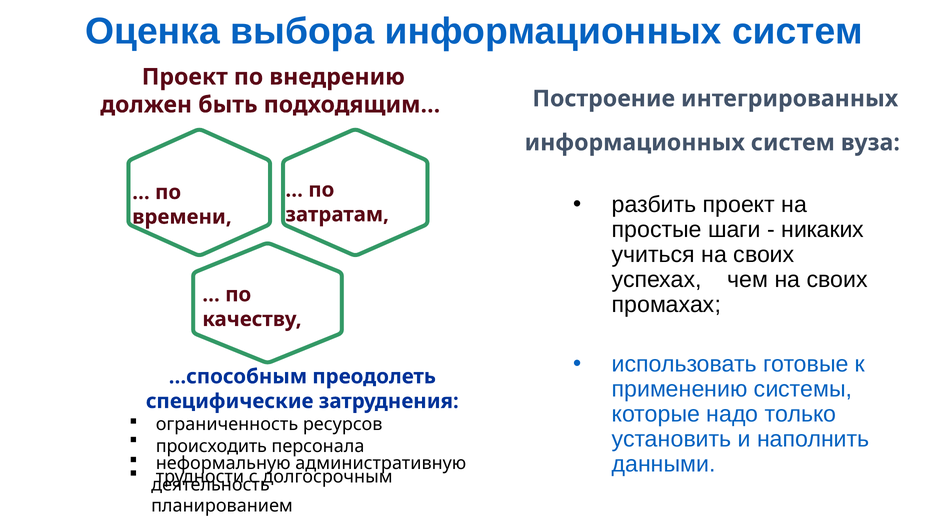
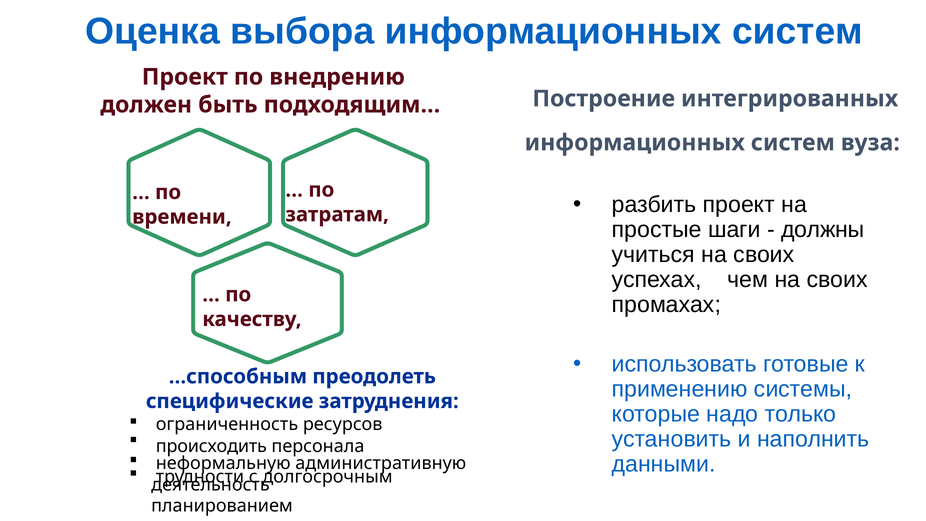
никаких: никаких -> должны (823, 229)
